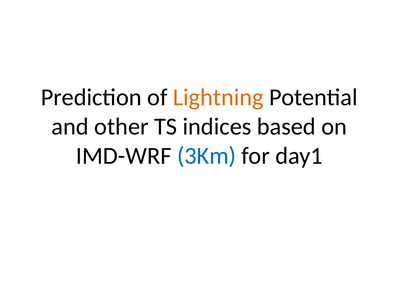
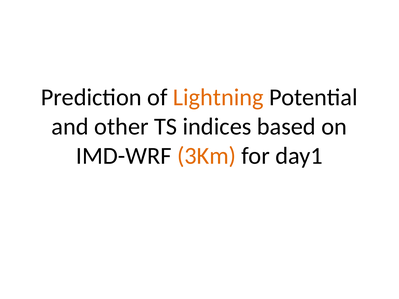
3Km colour: blue -> orange (207, 156)
